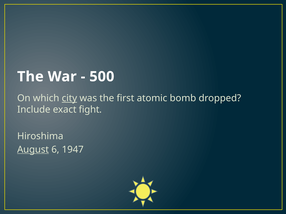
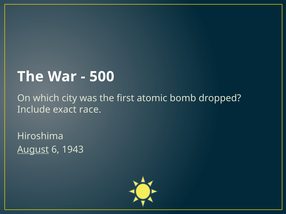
city underline: present -> none (69, 98)
fight: fight -> race (90, 110)
1947: 1947 -> 1943 (73, 150)
